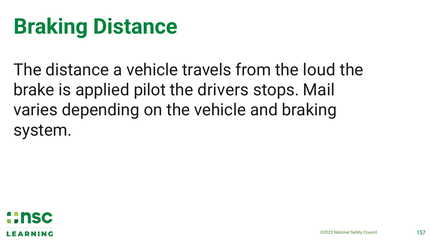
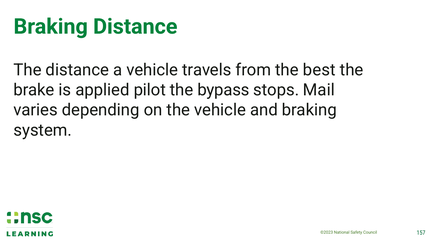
loud: loud -> best (319, 70)
drivers: drivers -> bypass (223, 90)
